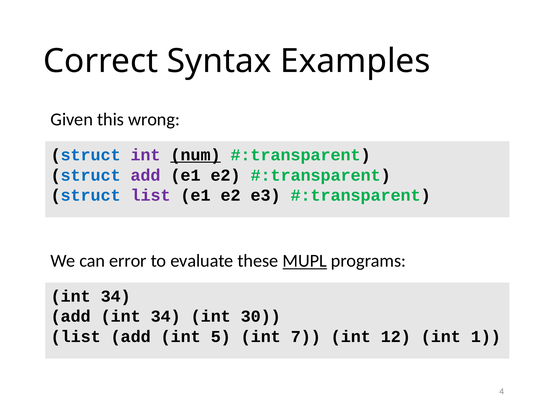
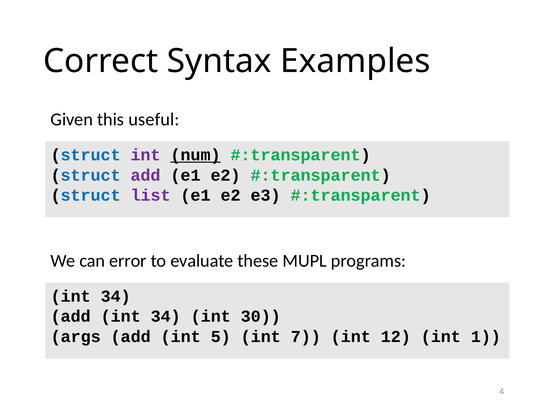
wrong: wrong -> useful (154, 120)
MUPL underline: present -> none (305, 261)
list: list -> args (76, 337)
